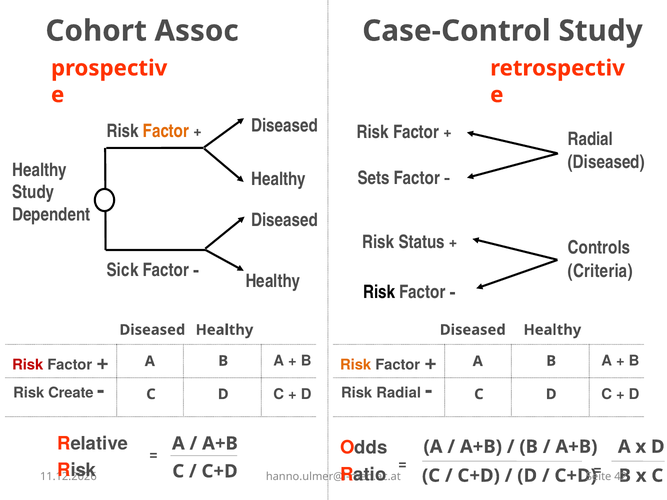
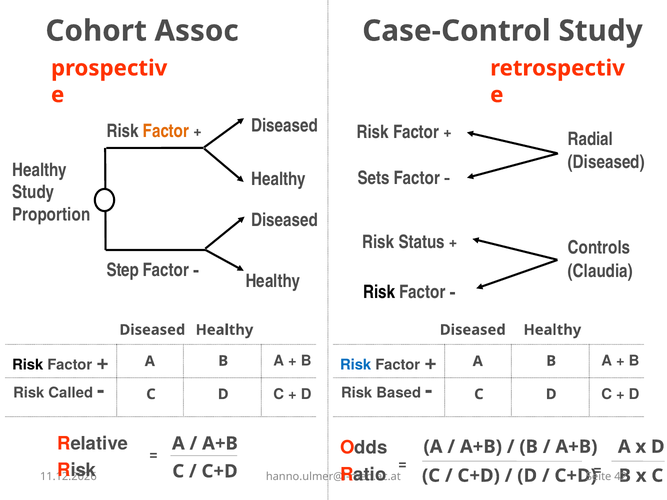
Dependent: Dependent -> Proportion (51, 215)
Sick: Sick -> Step (123, 270)
Criteria: Criteria -> Claudia (600, 271)
Risk colour: red -> black (28, 365)
Risk colour: orange -> blue (356, 365)
Create: Create -> Called (71, 393)
Risk Radial: Radial -> Based (399, 393)
